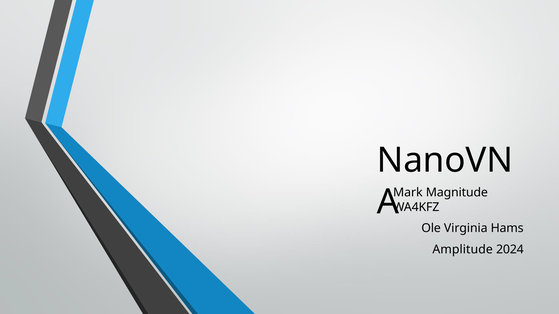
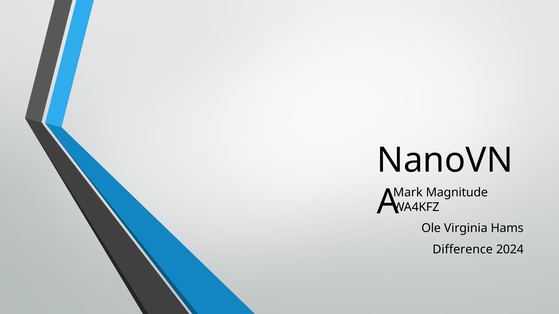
Amplitude: Amplitude -> Difference (463, 250)
